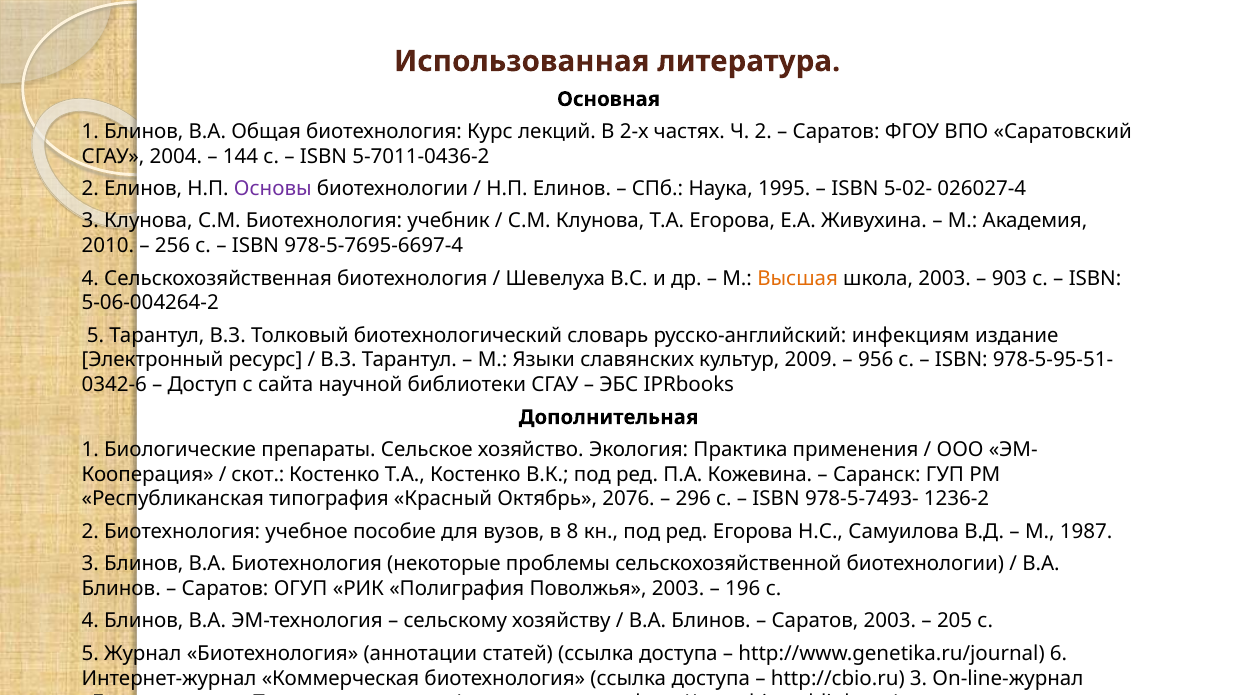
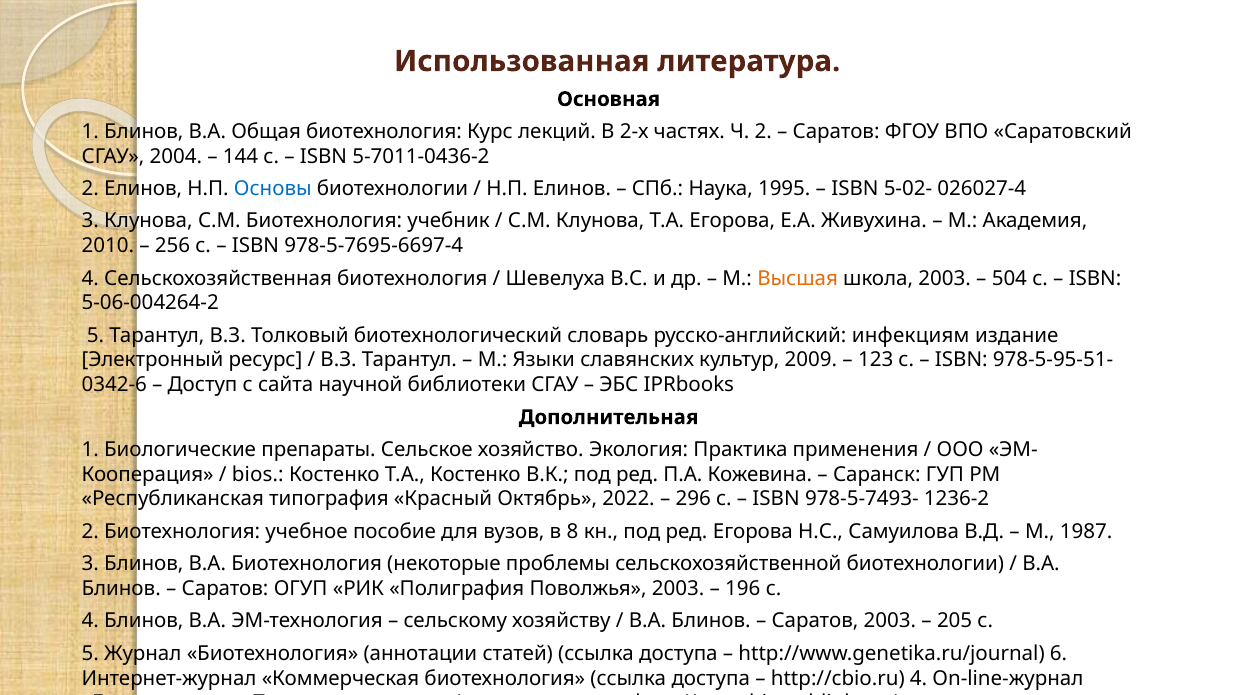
Основы colour: purple -> blue (273, 189)
903: 903 -> 504 (1009, 278)
956: 956 -> 123 (876, 360)
скот: скот -> bios (258, 474)
2076: 2076 -> 2022 (629, 499)
http://cbio.ru 3: 3 -> 4 (919, 678)
